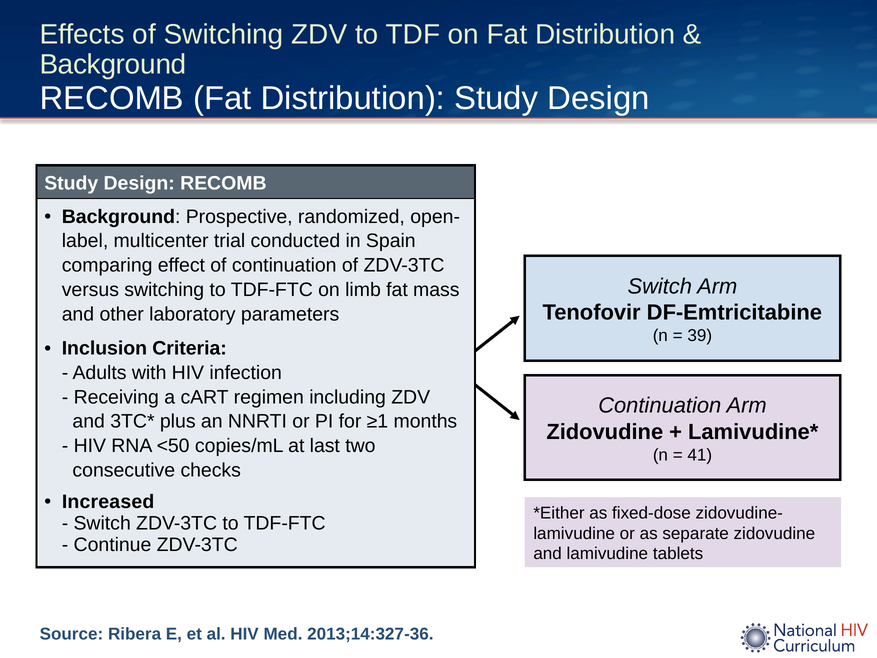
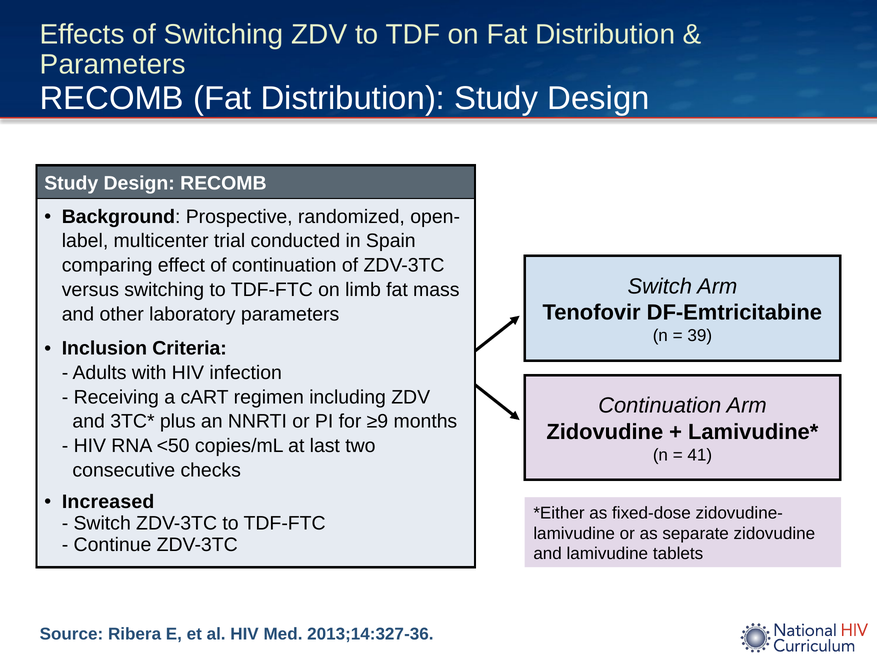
Background: Background -> Parameters (113, 65)
≥1: ≥1 -> ≥9 (377, 421)
